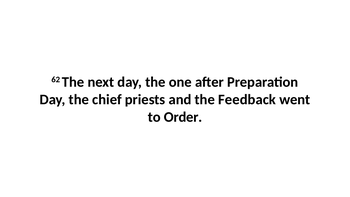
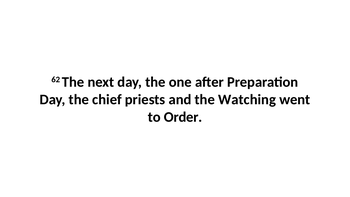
Feedback: Feedback -> Watching (247, 99)
